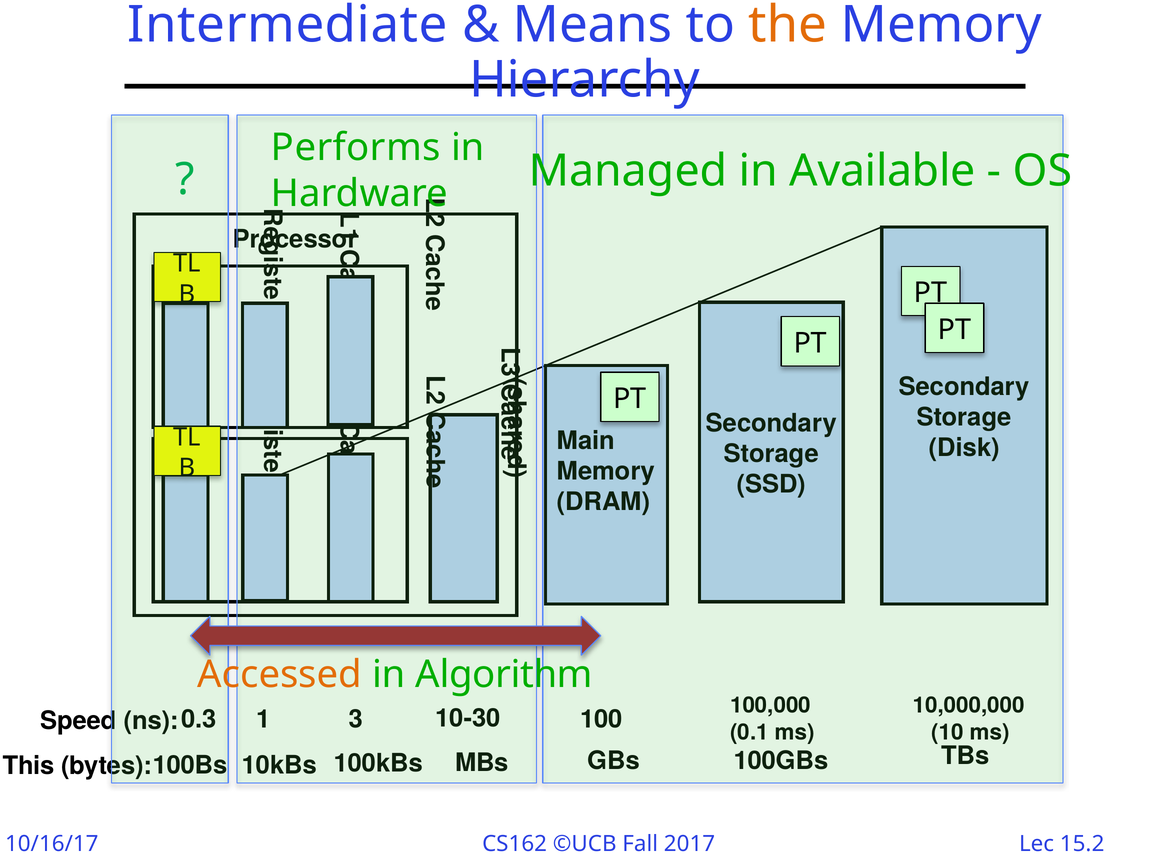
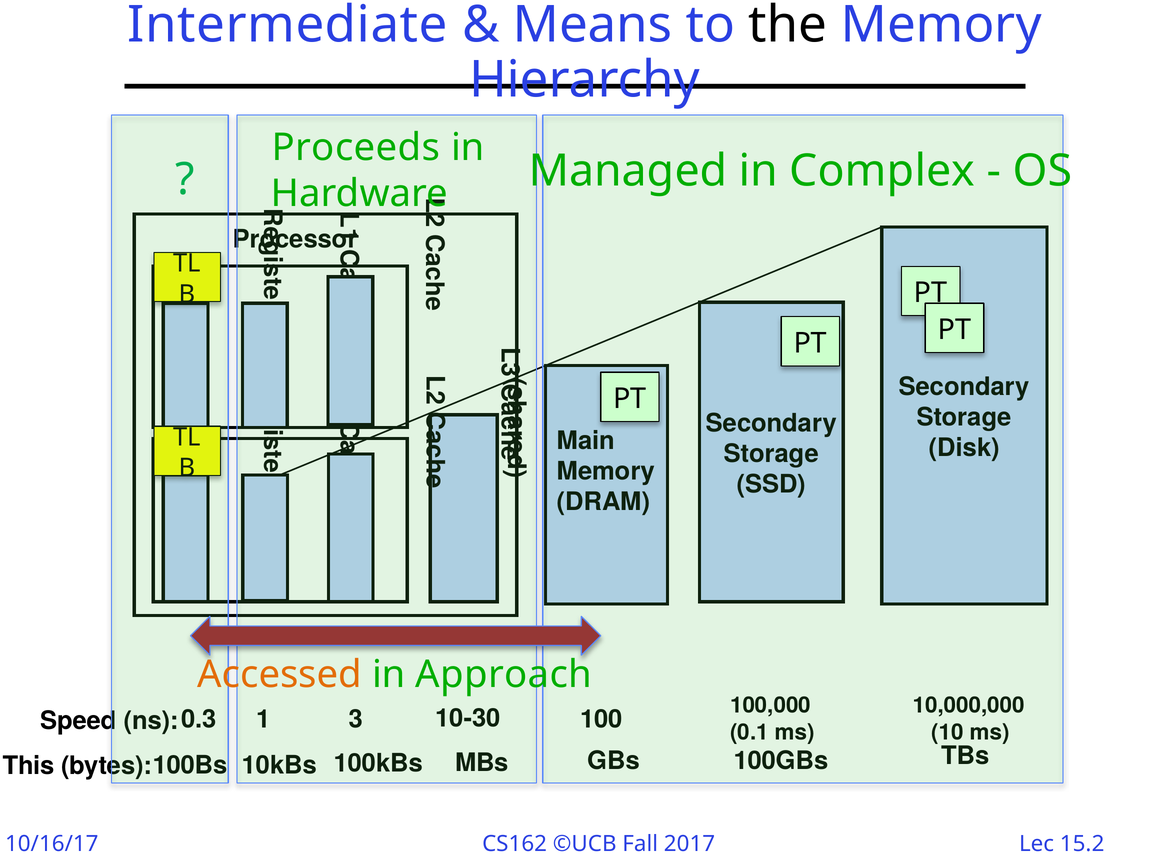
the colour: orange -> black (788, 25)
Performs: Performs -> Proceeds (356, 148)
Available: Available -> Complex (882, 171)
Algorithm: Algorithm -> Approach (504, 675)
